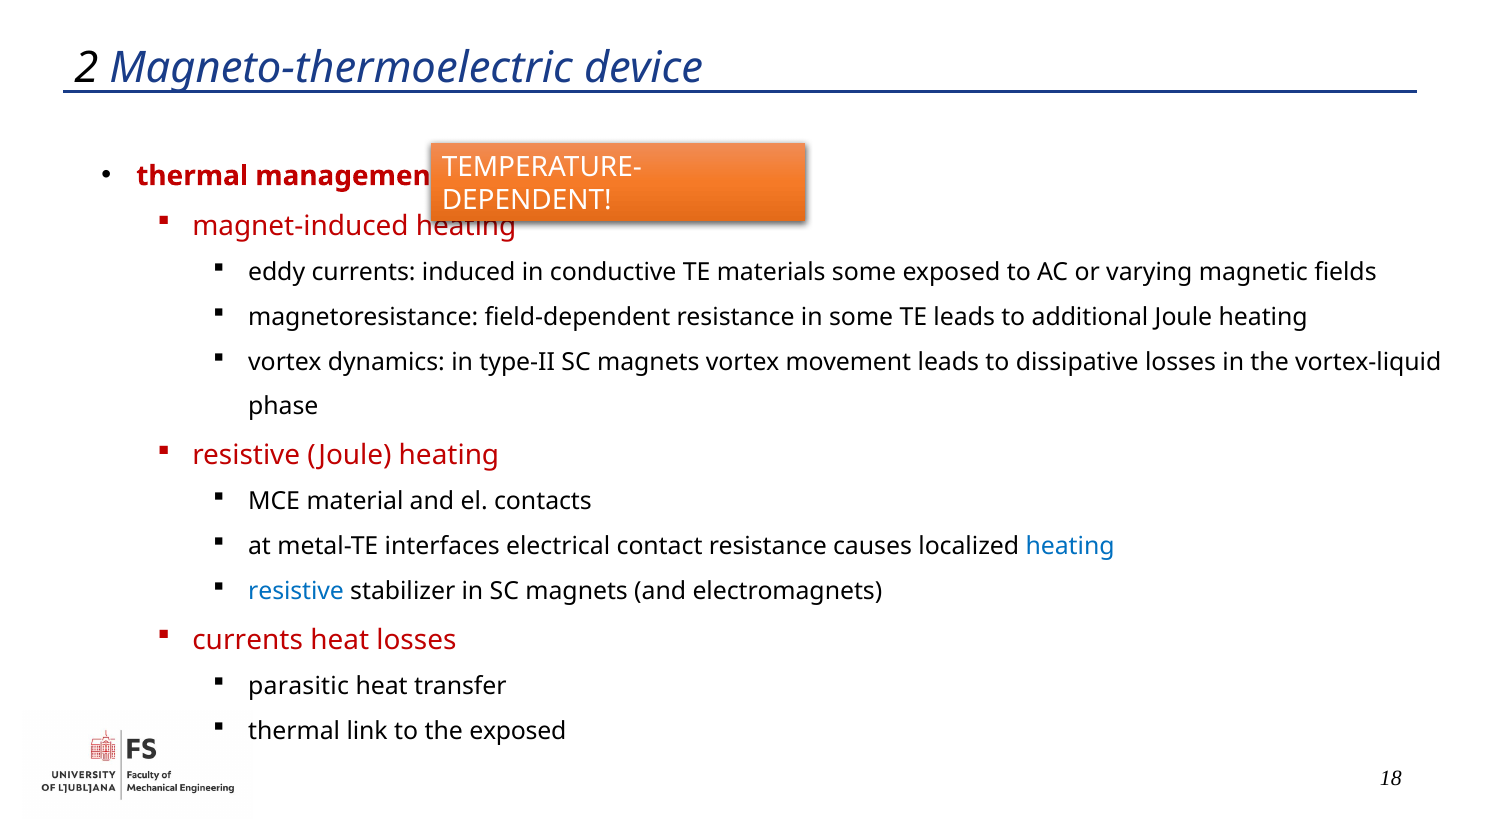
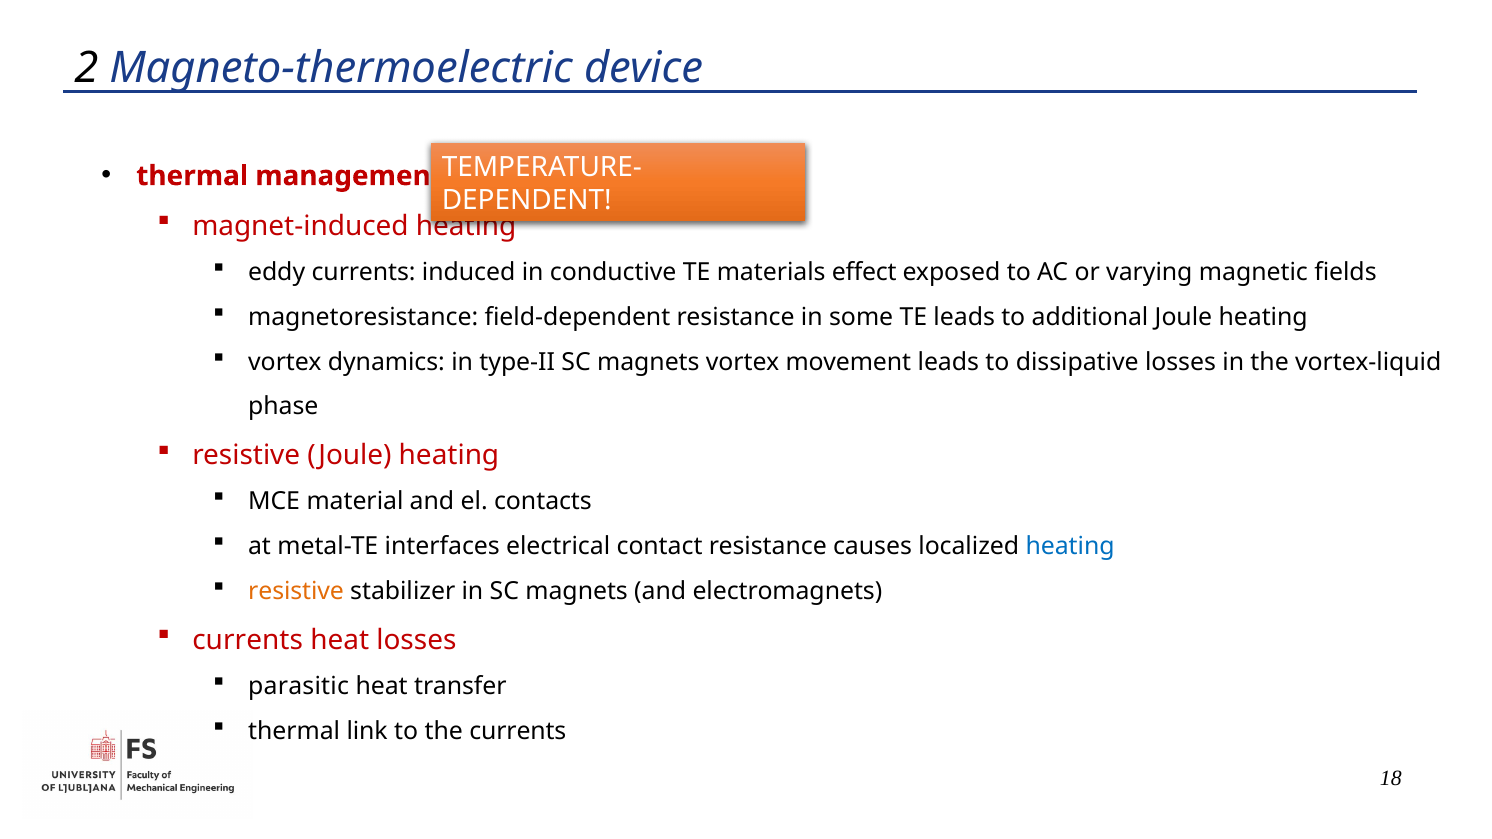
materials some: some -> effect (864, 273)
resistive colour: blue -> orange (296, 591)
the exposed: exposed -> currents (518, 731)
